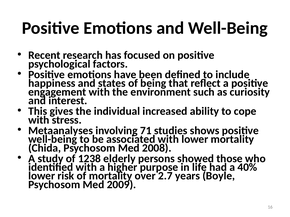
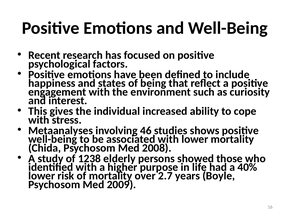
71: 71 -> 46 (146, 131)
